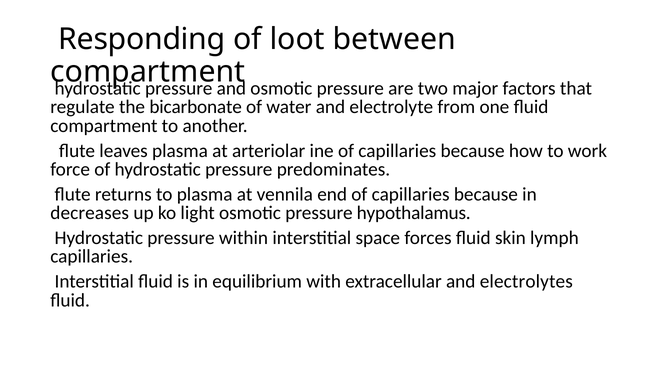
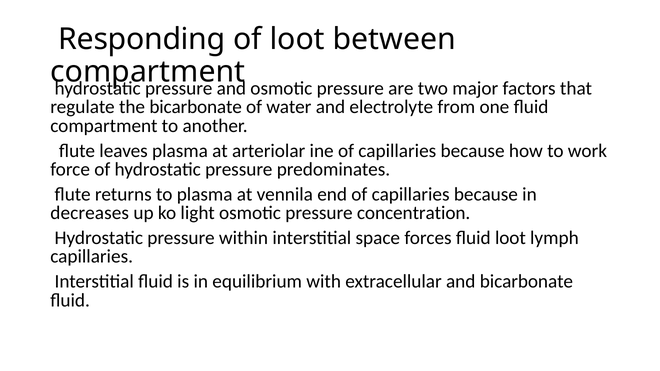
hypothalamus: hypothalamus -> concentration (414, 213)
fluid skin: skin -> loot (510, 238)
and electrolytes: electrolytes -> bicarbonate (526, 282)
